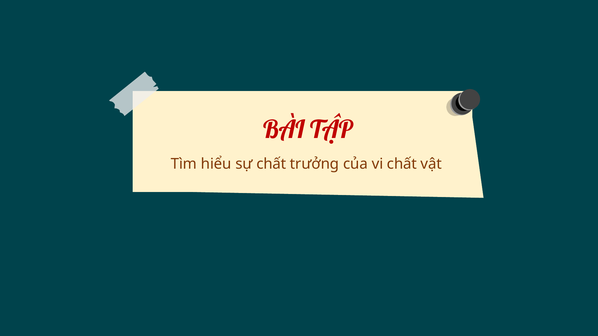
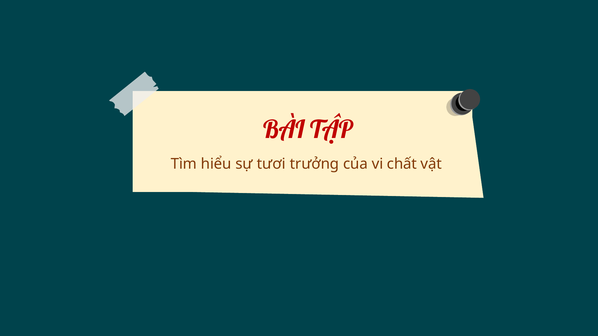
sự chất: chất -> tươi (271, 164)
